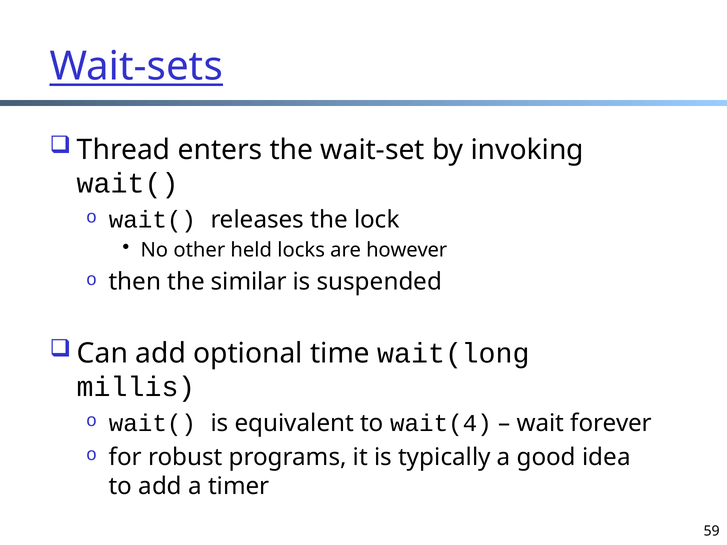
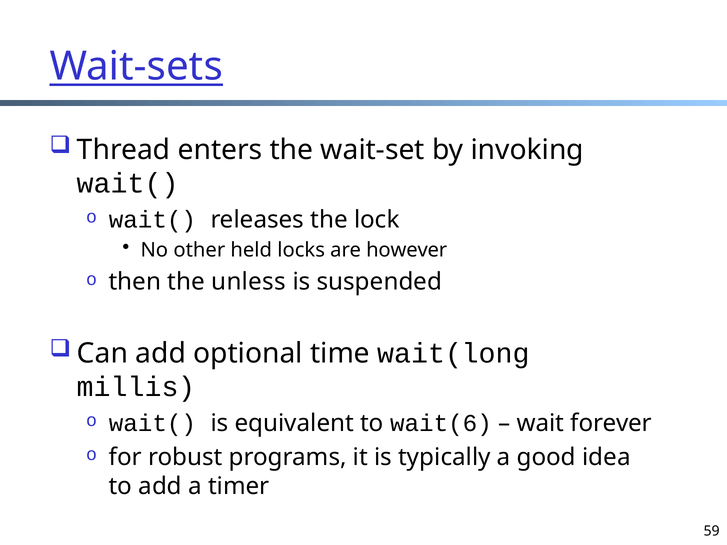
similar: similar -> unless (249, 282)
wait(4: wait(4 -> wait(6 (441, 423)
